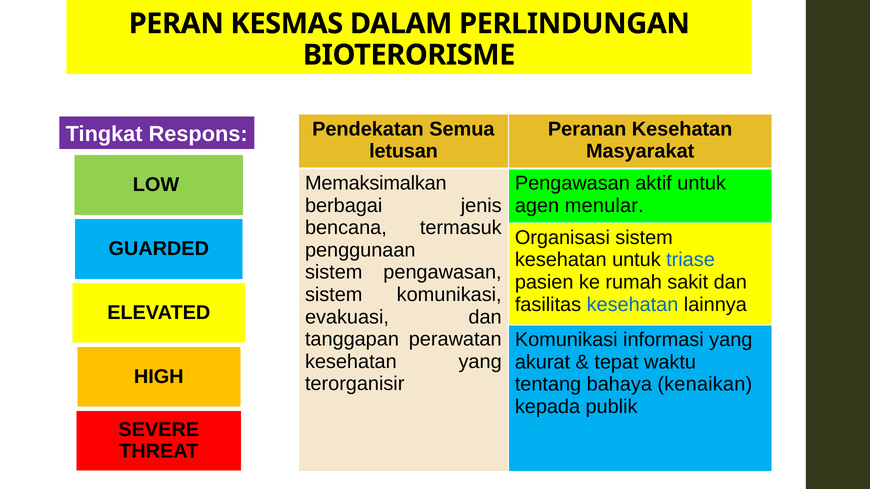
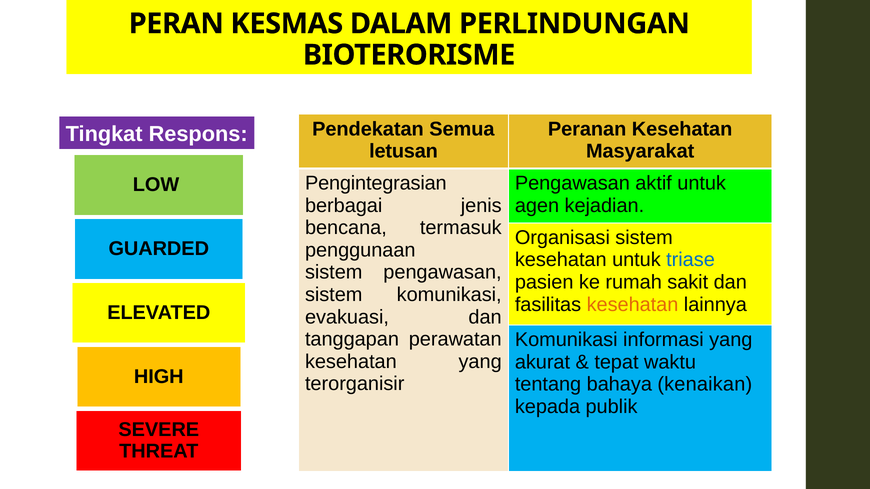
Memaksimalkan: Memaksimalkan -> Pengintegrasian (376, 183)
menular: menular -> kejadian (604, 206)
kesehatan colour: blue -> orange (633, 305)
